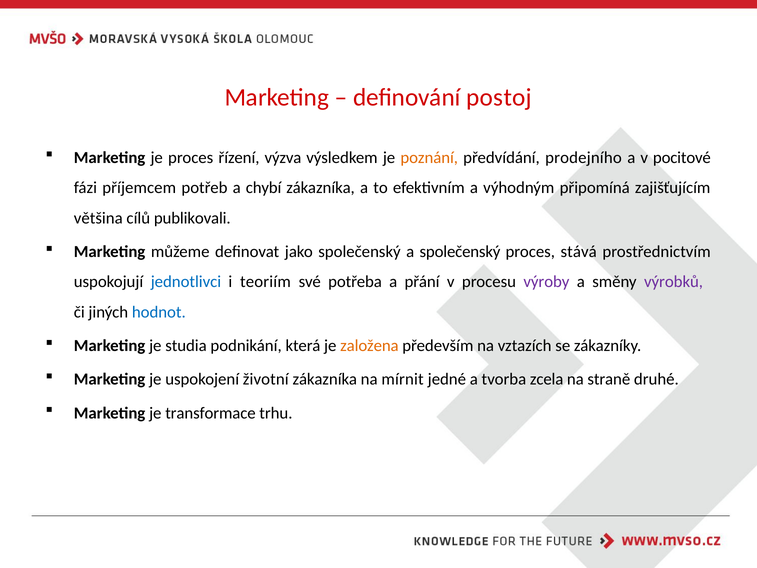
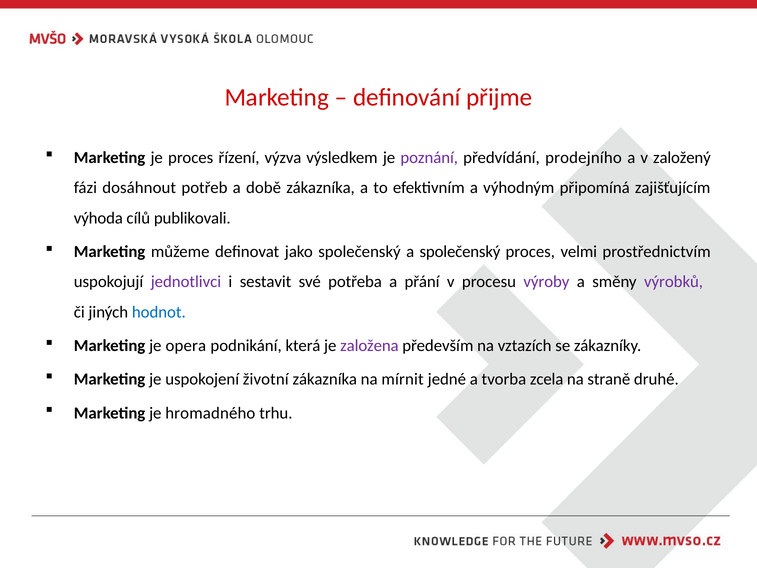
postoj: postoj -> přijme (499, 97)
poznání colour: orange -> purple (429, 158)
pocitové: pocitové -> založený (682, 158)
příjemcem: příjemcem -> dosáhnout (139, 188)
chybí: chybí -> době (264, 188)
většina: většina -> výhoda (98, 218)
stává: stává -> velmi (579, 252)
jednotlivci colour: blue -> purple (186, 282)
teoriím: teoriím -> sestavit (266, 282)
studia: studia -> opera (186, 346)
založena colour: orange -> purple (369, 346)
transformace: transformace -> hromadného (210, 413)
